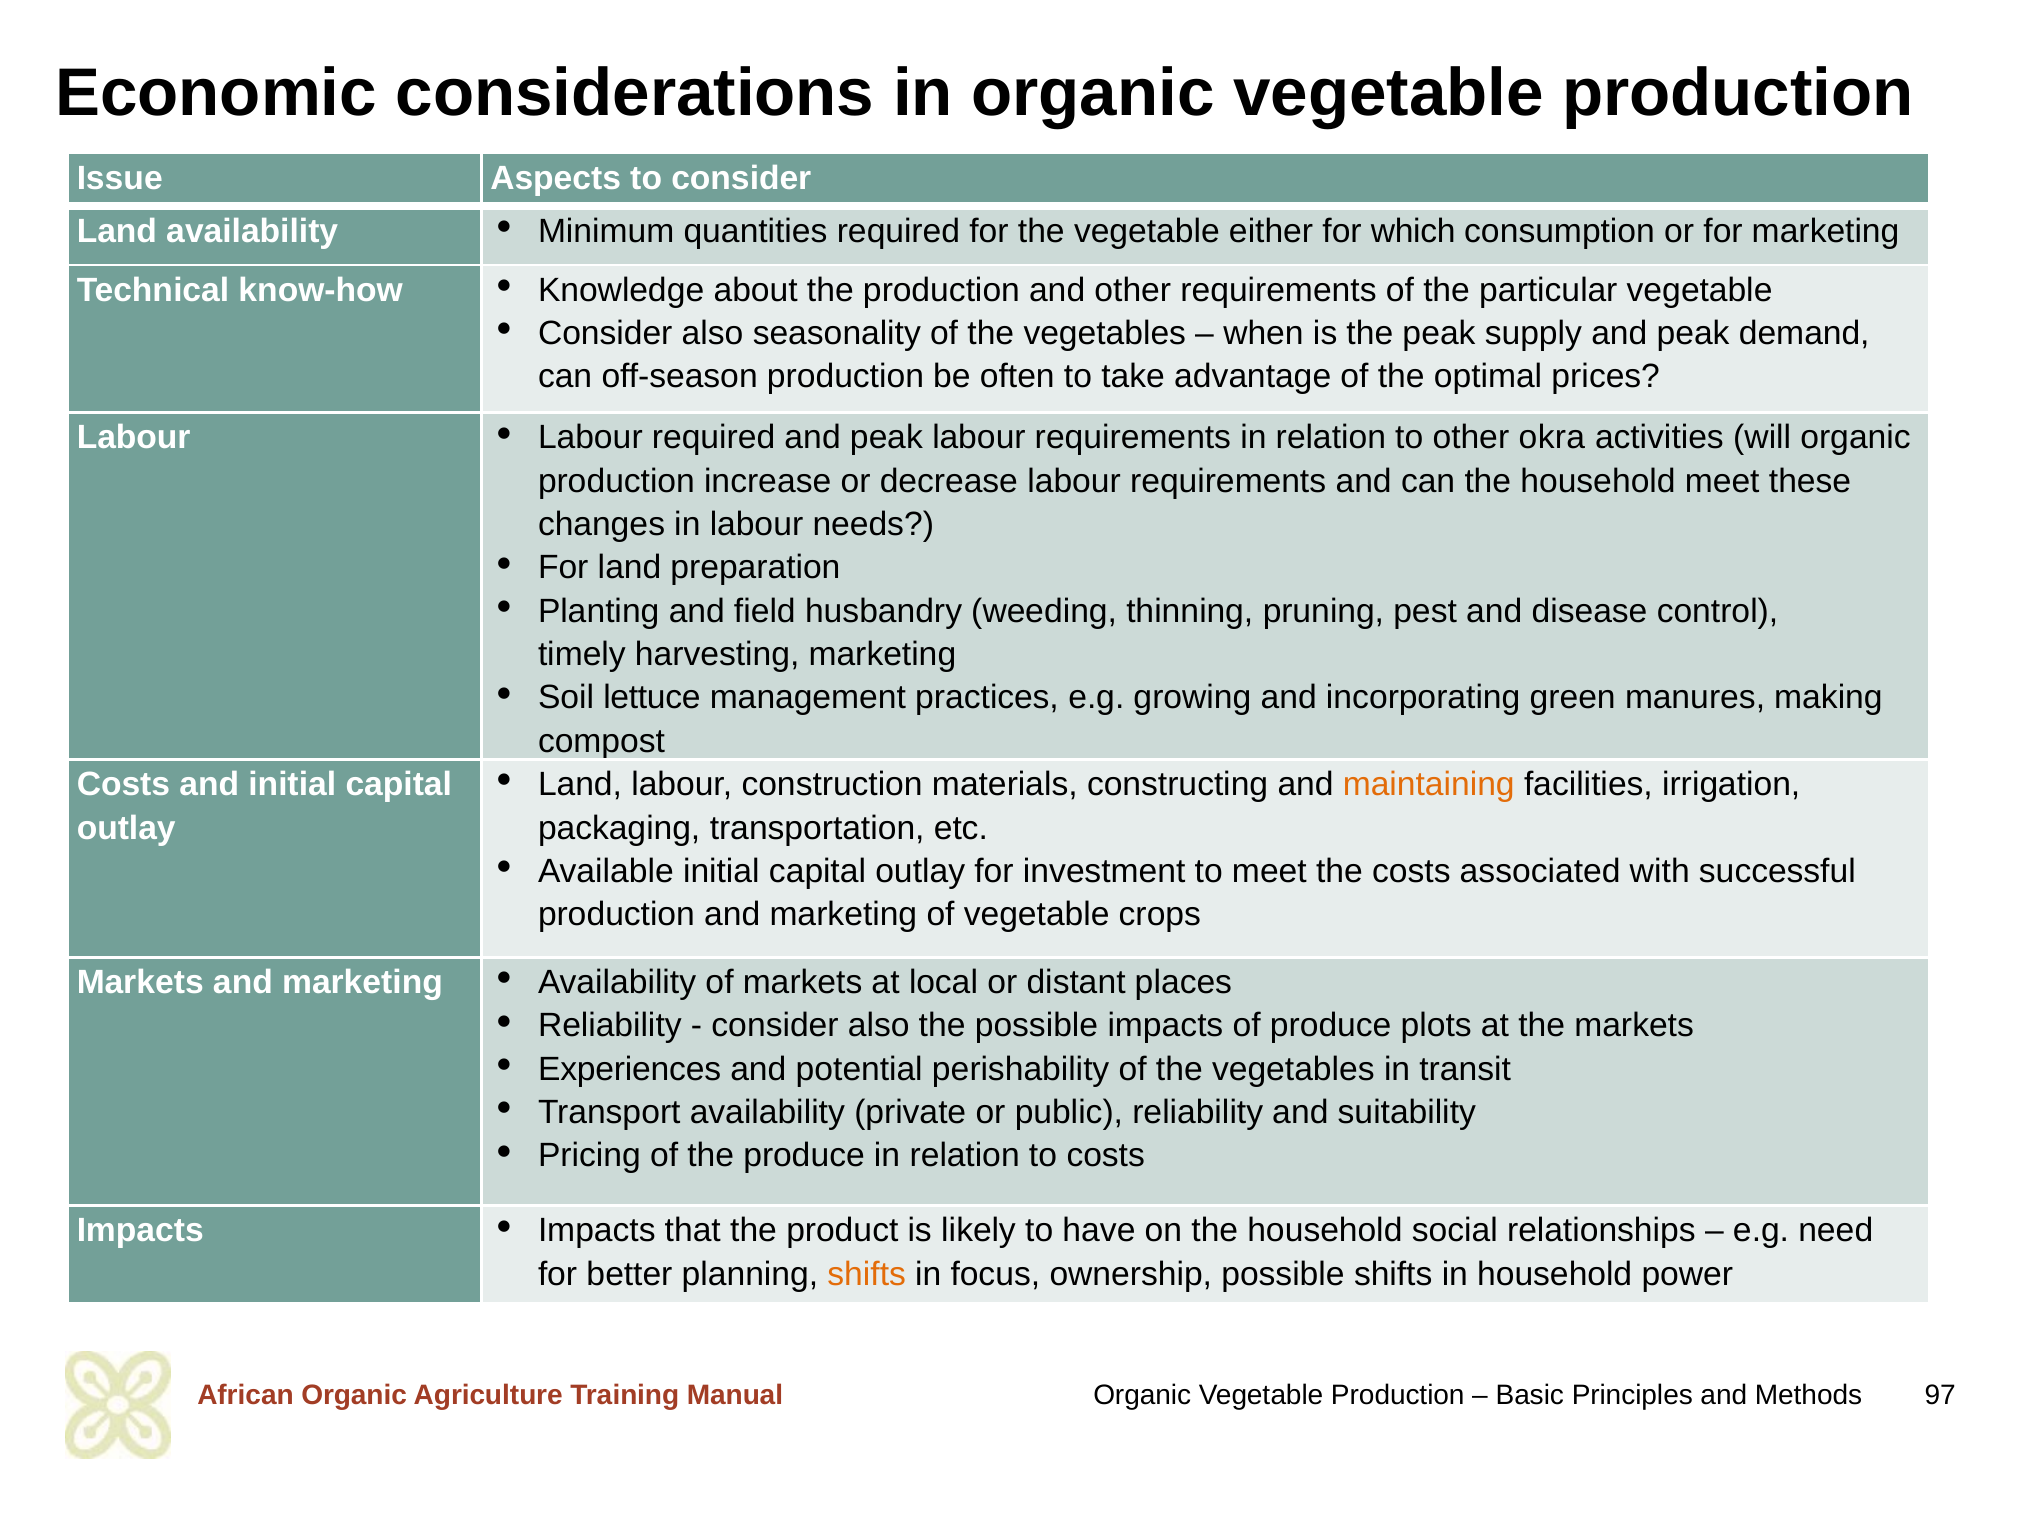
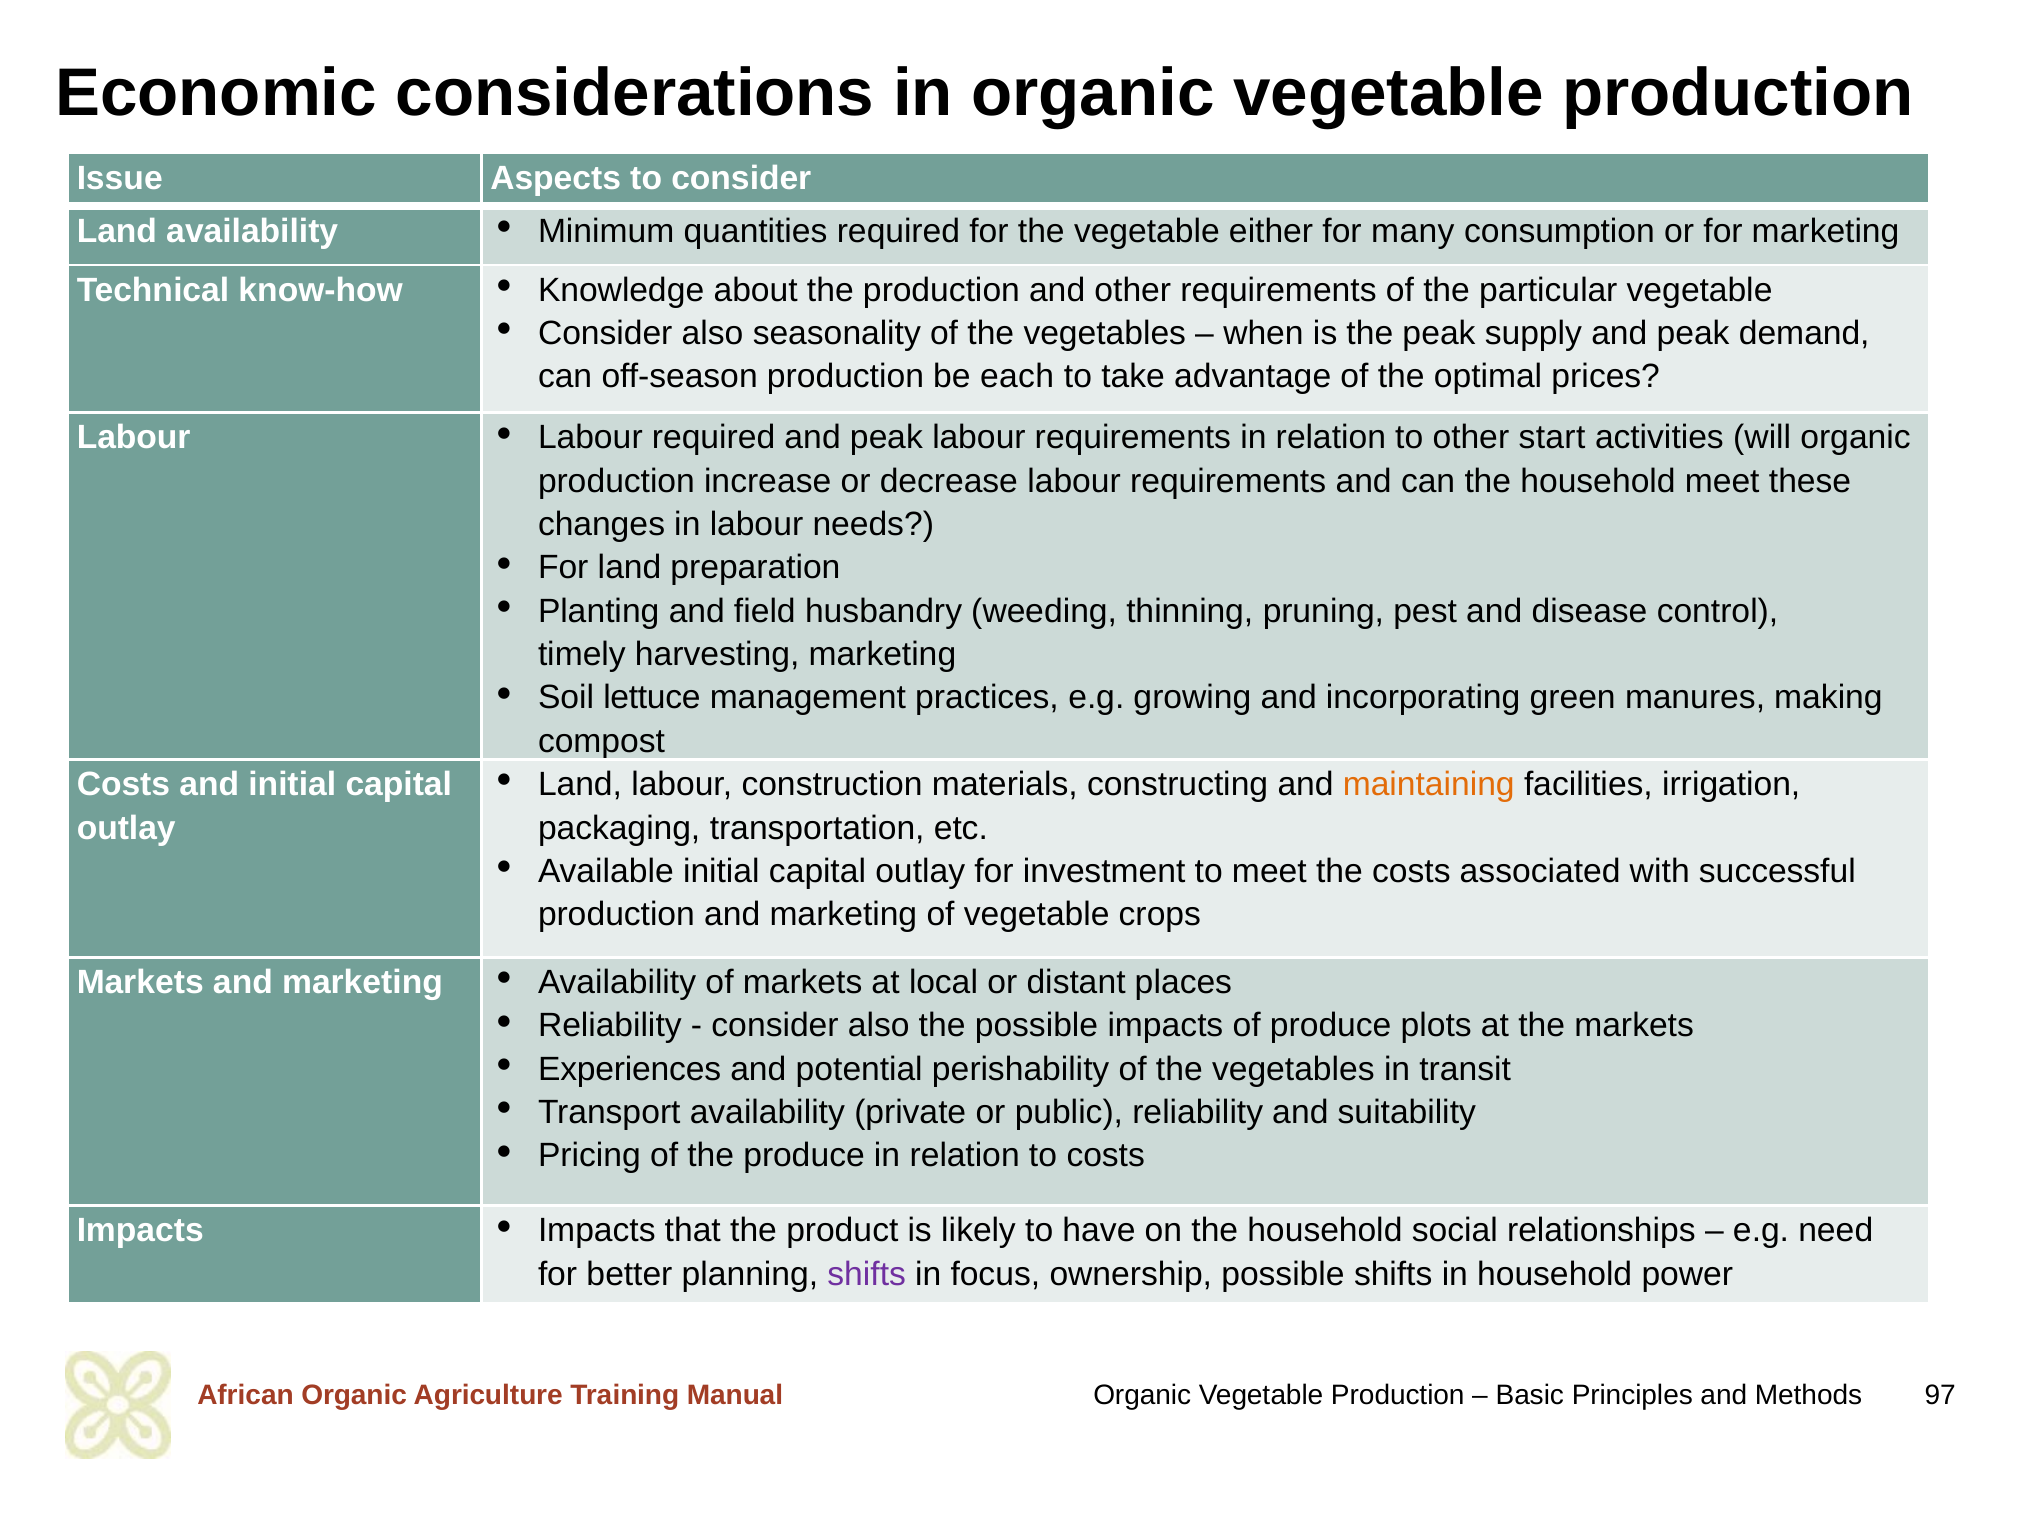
which: which -> many (1413, 231)
often: often -> each (1017, 377)
okra: okra -> start (1552, 438)
shifts colour: orange -> purple (867, 1274)
